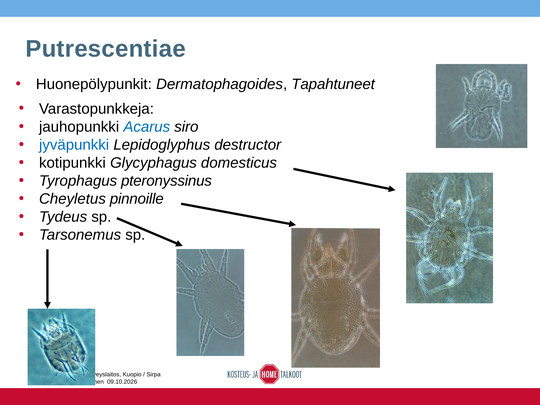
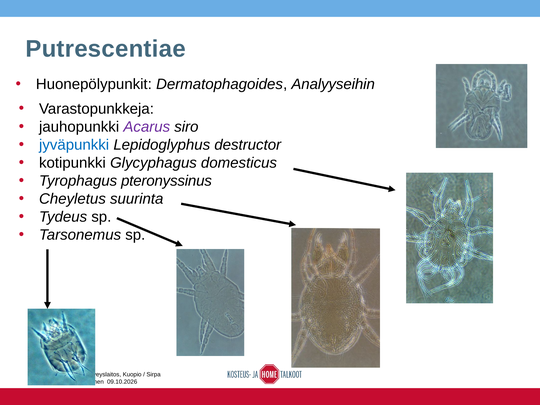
Tapahtuneet: Tapahtuneet -> Analyyseihin (333, 84)
Acarus colour: blue -> purple (147, 127)
pinnoille: pinnoille -> suurinta (137, 199)
